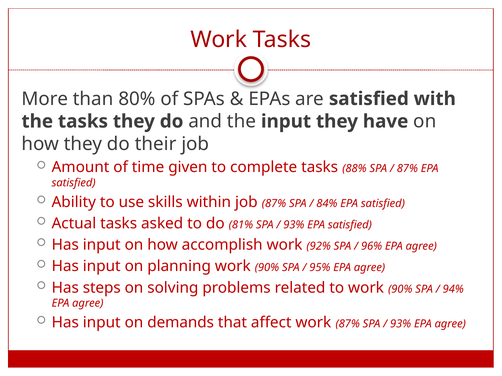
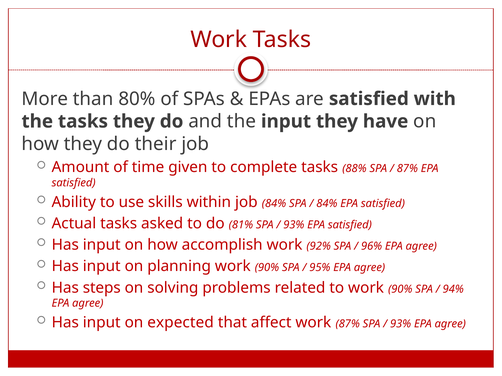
job 87%: 87% -> 84% (274, 204)
demands: demands -> expected (181, 323)
